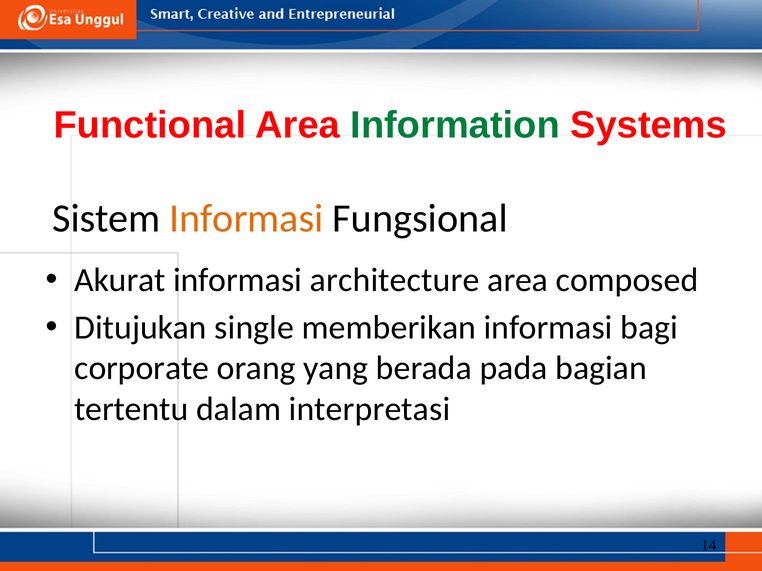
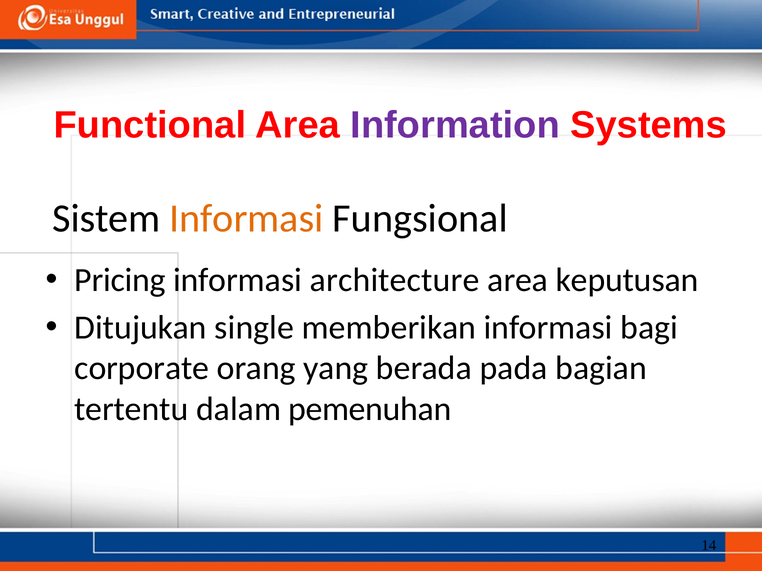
Information colour: green -> purple (455, 125)
Akurat: Akurat -> Pricing (120, 281)
composed: composed -> keputusan (627, 281)
interpretasi: interpretasi -> pemenuhan (370, 409)
